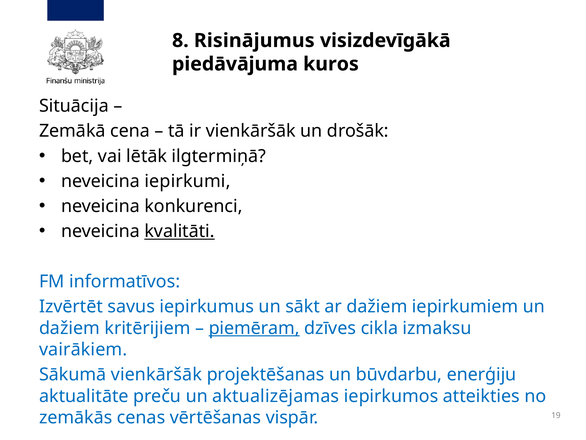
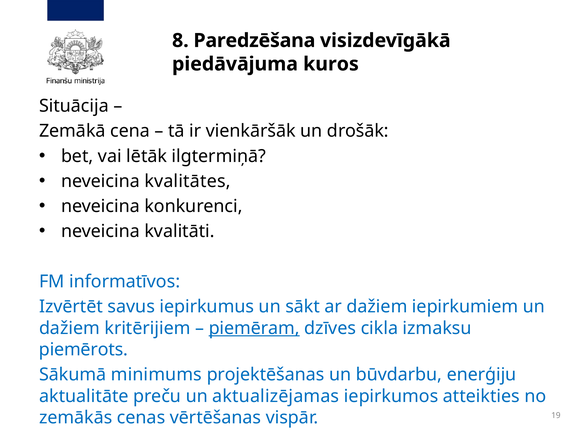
Risinājumus: Risinājumus -> Paredzēšana (254, 41)
iepirkumi: iepirkumi -> kvalitātes (188, 181)
kvalitāti underline: present -> none (180, 231)
vairākiem: vairākiem -> piemērots (83, 349)
Sākumā vienkāršāk: vienkāršāk -> minimums (156, 374)
